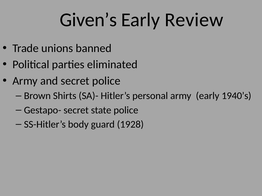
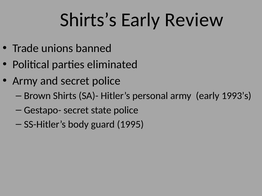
Given’s: Given’s -> Shirts’s (88, 20)
1940’s: 1940’s -> 1993’s (236, 96)
1928: 1928 -> 1995 (130, 125)
